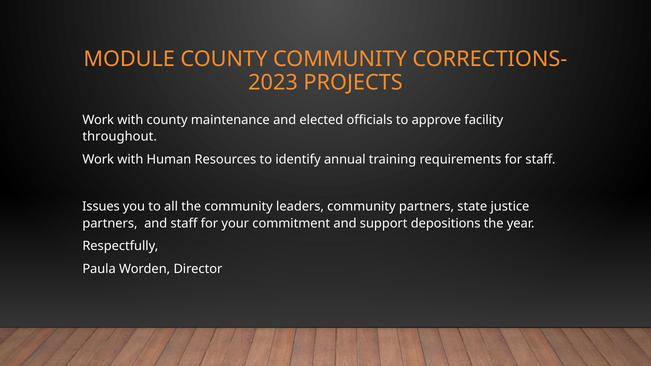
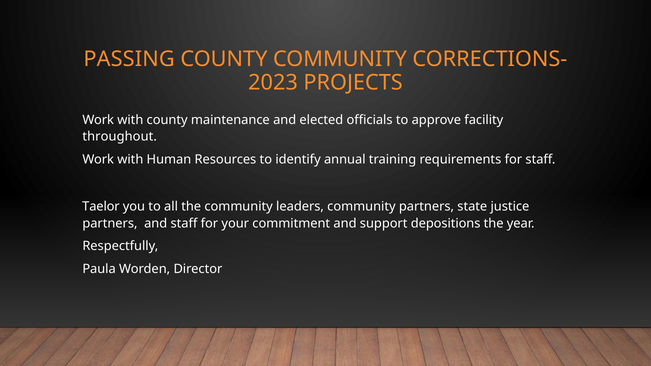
MODULE: MODULE -> PASSING (129, 59)
Issues: Issues -> Taelor (101, 207)
